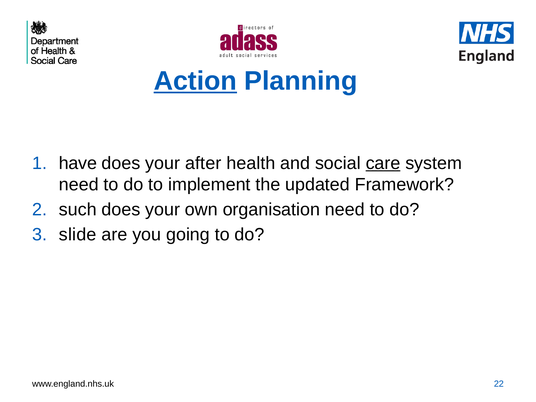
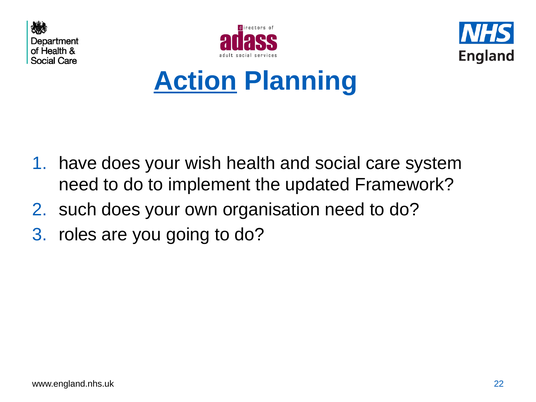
after: after -> wish (203, 163)
care underline: present -> none (383, 163)
slide: slide -> roles (78, 235)
